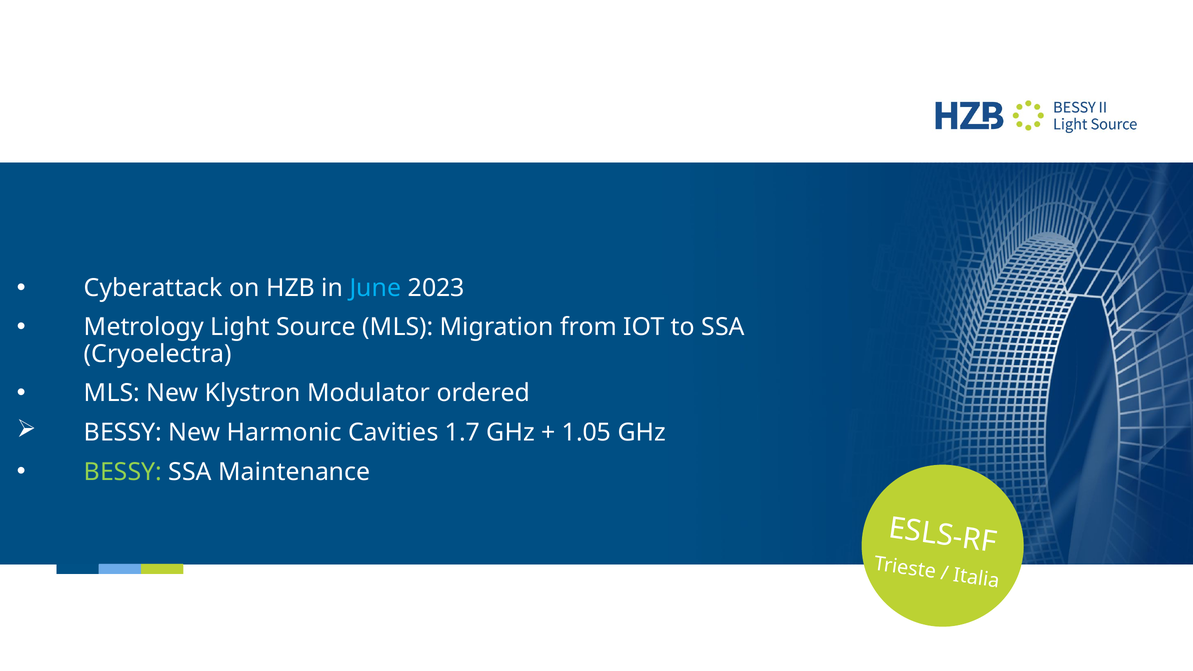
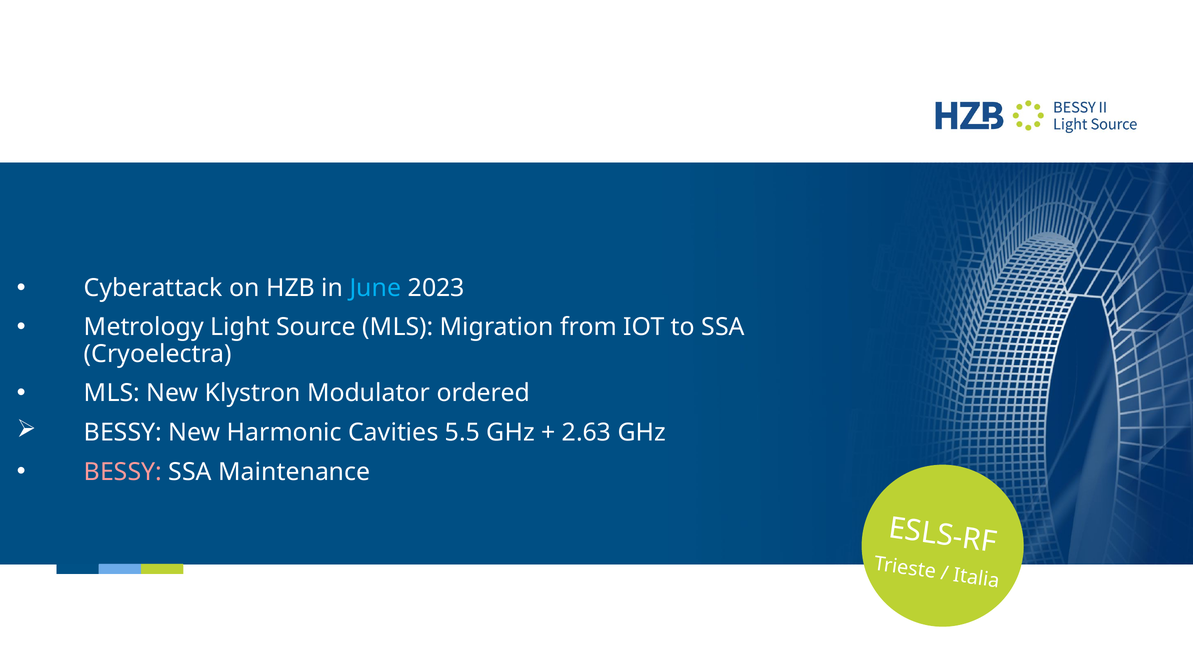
1.7: 1.7 -> 5.5 (462, 433)
1.05: 1.05 -> 2.63 (587, 433)
BESSY colour: light green -> pink (123, 472)
